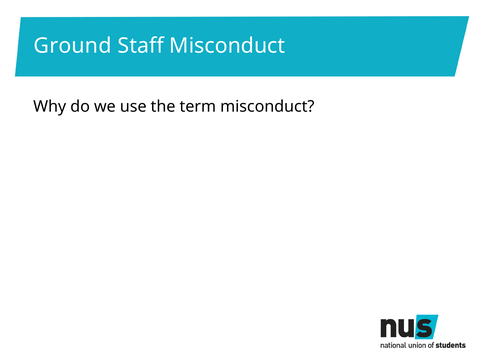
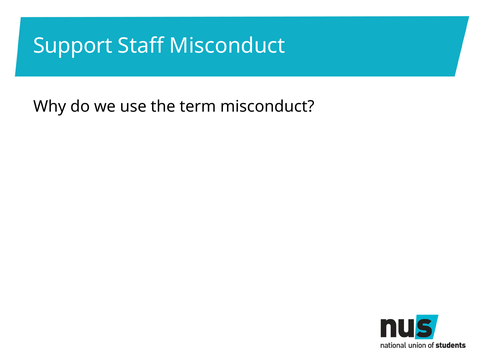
Ground: Ground -> Support (73, 46)
